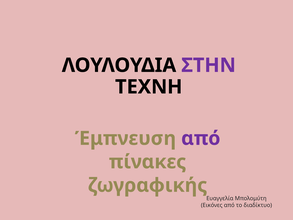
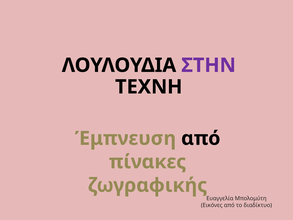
από colour: purple -> black (201, 138)
